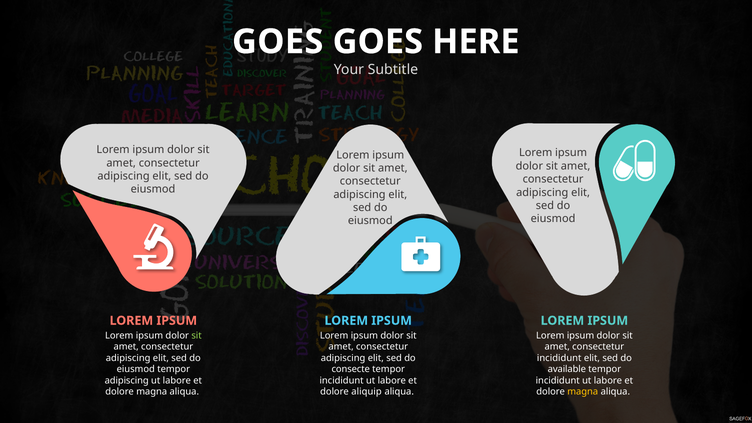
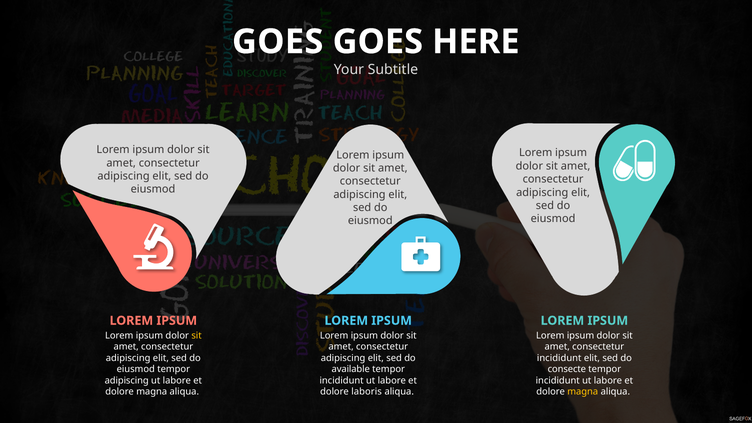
sit colour: light green -> yellow (197, 335)
consecte: consecte -> available (351, 369)
available: available -> consecte (567, 369)
aliquip: aliquip -> laboris (367, 392)
